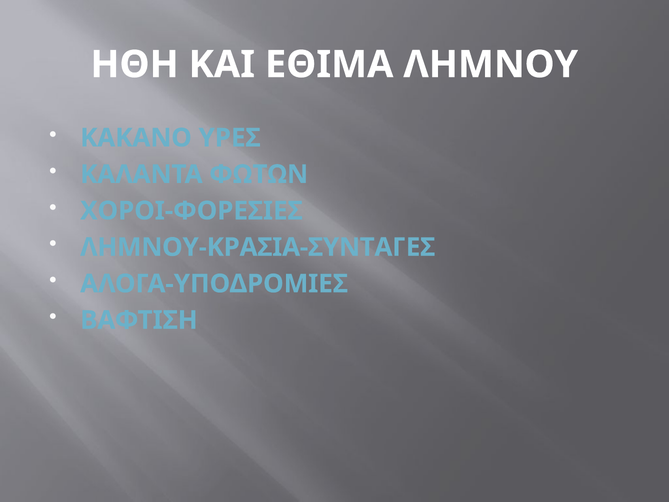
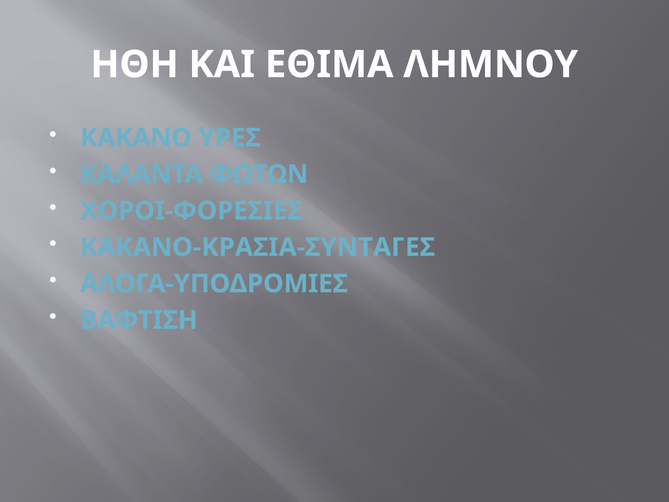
ΛΗΜΝΟΥ-ΚΡΑΣΙΑ-ΣΥΝΤΑΓΕΣ: ΛΗΜΝΟΥ-ΚΡΑΣΙΑ-ΣΥΝΤΑΓΕΣ -> ΚΑΚΑΝΟ-ΚΡΑΣΙΑ-ΣΥΝΤΑΓΕΣ (258, 247)
